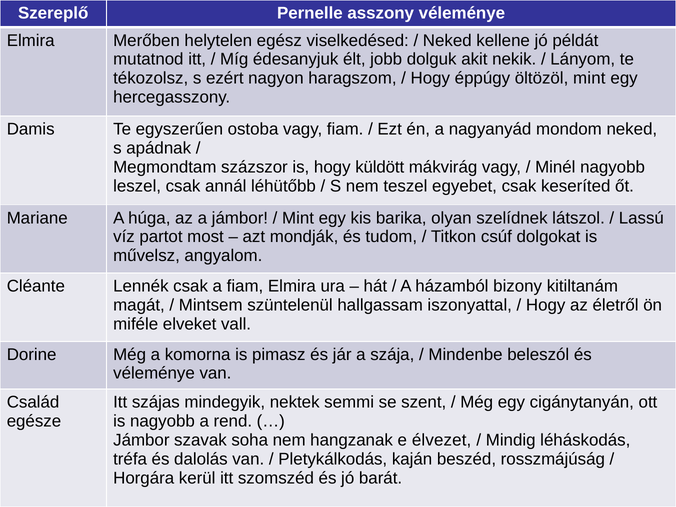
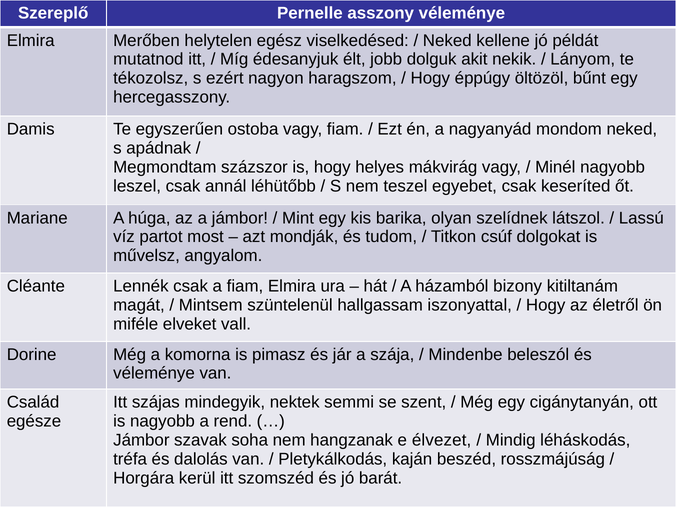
öltözöl mint: mint -> bűnt (589, 78)
küldött: küldött -> helyes (380, 167)
